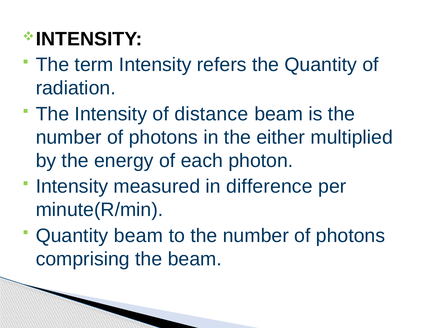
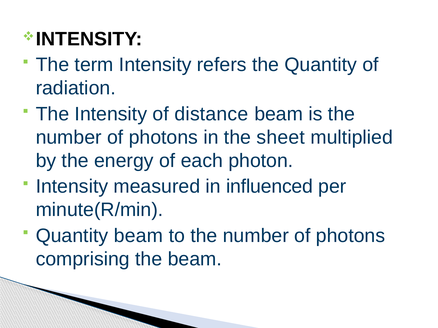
either: either -> sheet (281, 138)
difference: difference -> influenced (270, 187)
